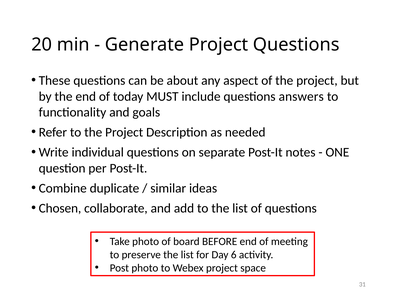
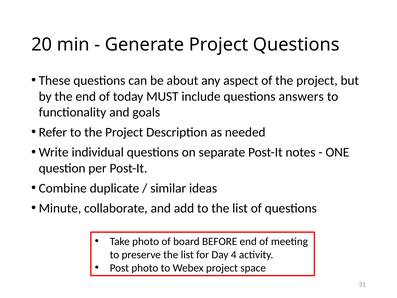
Chosen: Chosen -> Minute (60, 208)
6: 6 -> 4 (234, 254)
